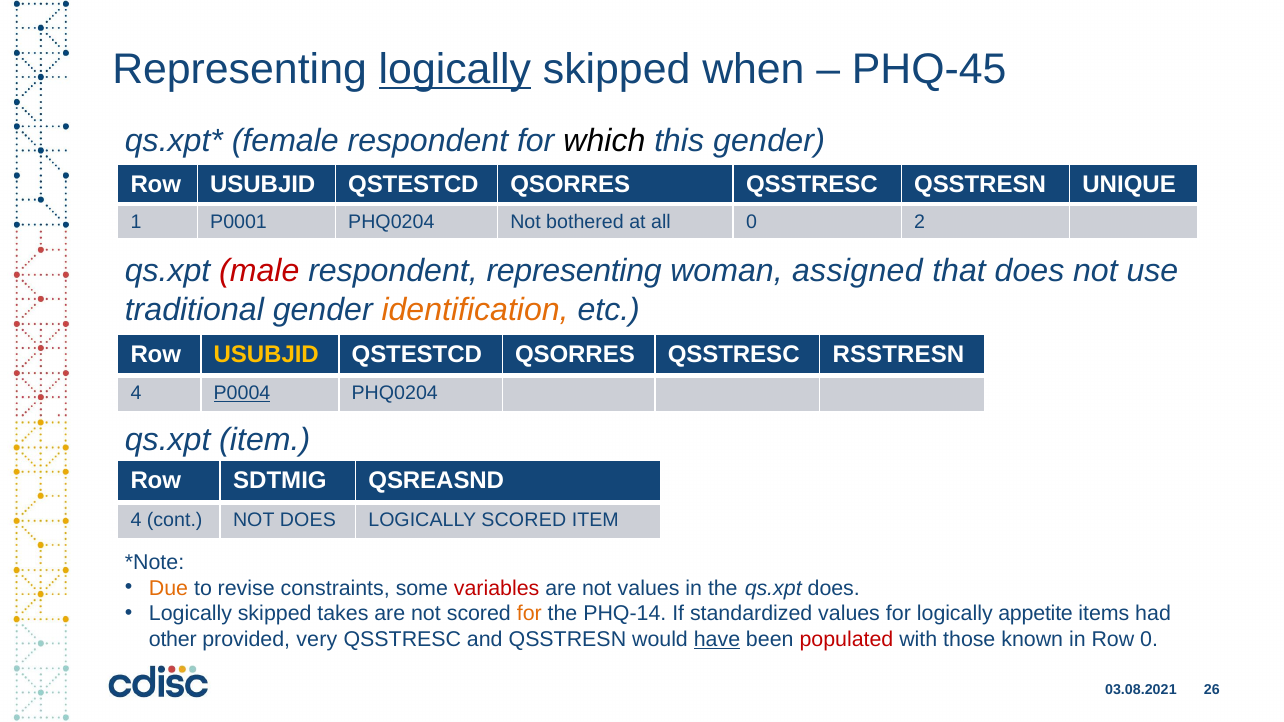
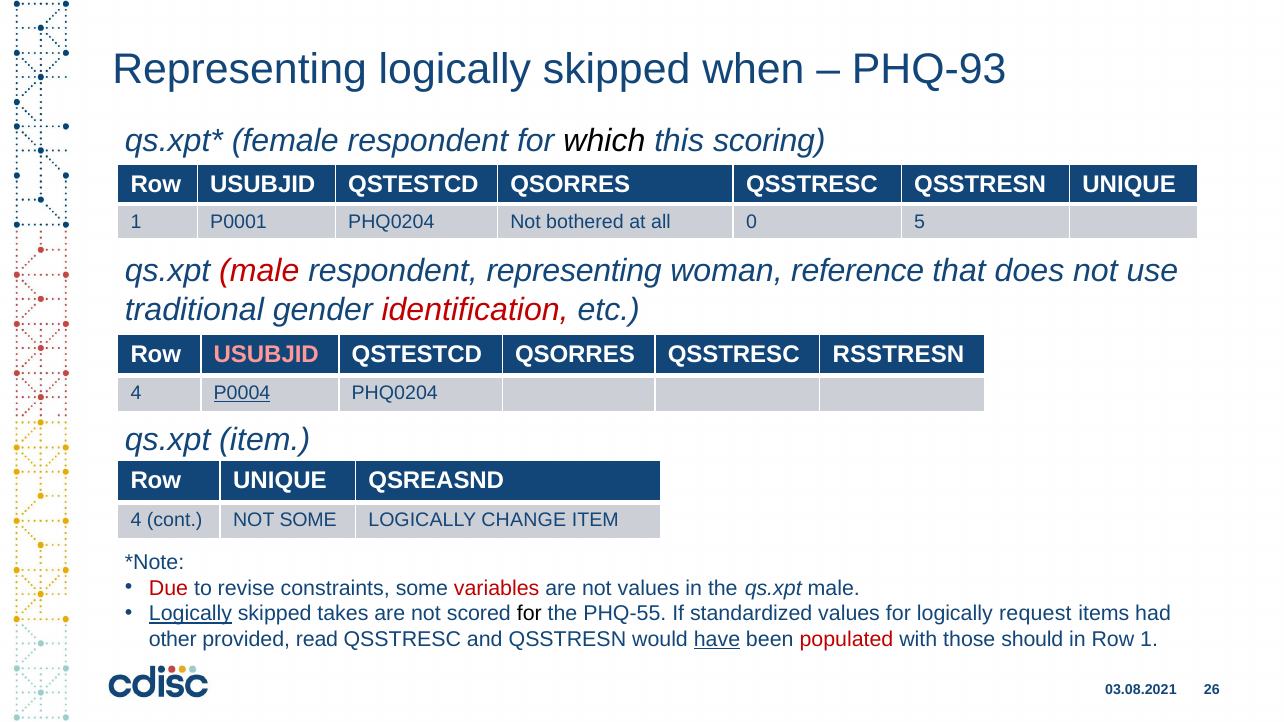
logically underline: present -> none (455, 70)
PHQ-45: PHQ-45 -> PHQ-93 (929, 70)
this gender: gender -> scoring (769, 141)
2: 2 -> 5 (920, 222)
assigned: assigned -> reference (858, 271)
identification colour: orange -> red (475, 310)
USUBJID colour: yellow -> pink (266, 354)
Row SDTMIG: SDTMIG -> UNIQUE (280, 481)
NOT DOES: DOES -> SOME (308, 520)
LOGICALLY SCORED: SCORED -> CHANGE (524, 520)
Due colour: orange -> red (169, 588)
the qs.xpt does: does -> male (834, 588)
Logically underline: none -> present (191, 614)
for colour: orange -> black (529, 614)
PHQ-14: PHQ-14 -> PHQ-55 (625, 614)
appetite: appetite -> request (1035, 614)
very: very -> read (317, 640)
known: known -> should (1032, 640)
Row 0: 0 -> 1 (1149, 640)
